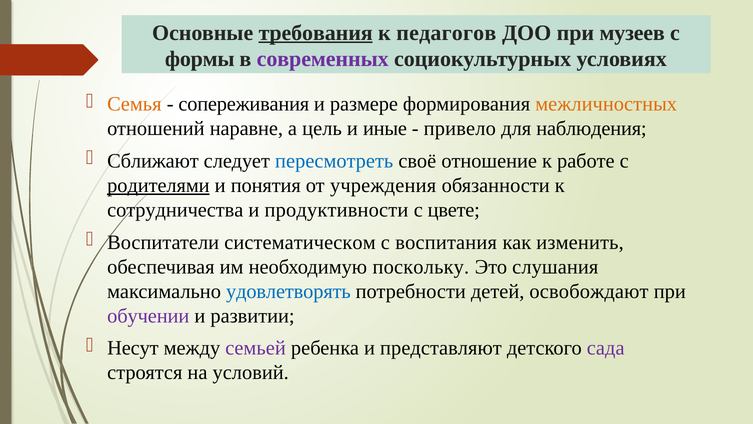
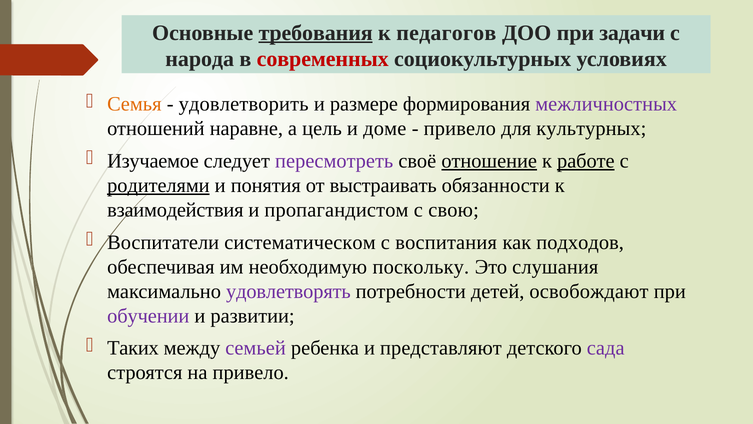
музеев: музеев -> задачи (632, 33)
формы: формы -> народа (200, 59)
современных colour: purple -> red (323, 59)
сопереживания: сопереживания -> удовлетворить (244, 104)
межличностных colour: orange -> purple (606, 104)
иные: иные -> доме (385, 129)
наблюдения: наблюдения -> культурных (591, 129)
Сближают: Сближают -> Изучаемое (153, 161)
пересмотреть colour: blue -> purple (334, 161)
отношение underline: none -> present (489, 161)
работе underline: none -> present (586, 161)
учреждения: учреждения -> выстраивать (383, 185)
сотрудничества: сотрудничества -> взаимодействия (175, 210)
продуктивности: продуктивности -> пропагандистом (336, 210)
цвете: цвете -> свою (454, 210)
изменить: изменить -> подходов (580, 242)
удовлетворять colour: blue -> purple (288, 291)
Несут: Несут -> Таких (133, 348)
на условий: условий -> привело (251, 372)
